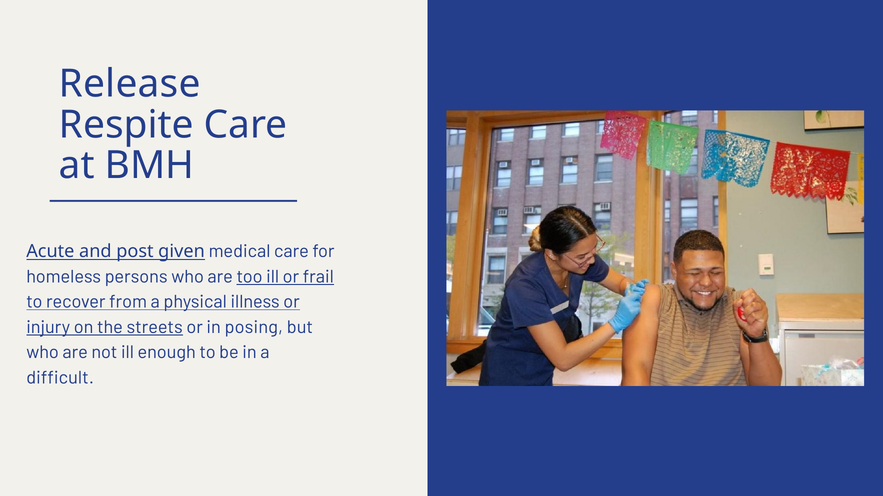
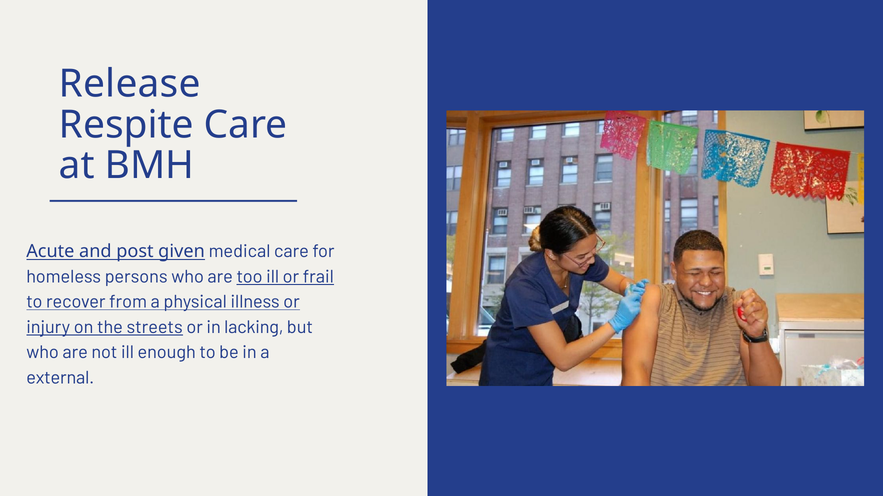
posing: posing -> lacking (254, 328)
difficult: difficult -> external (60, 378)
